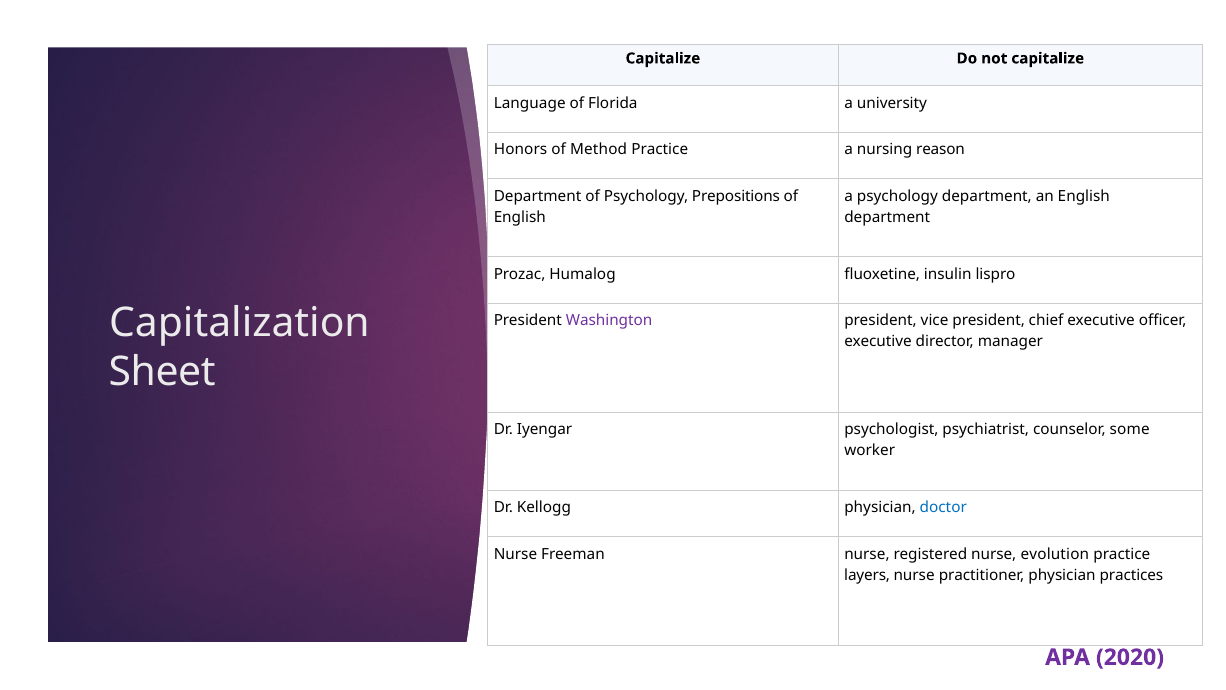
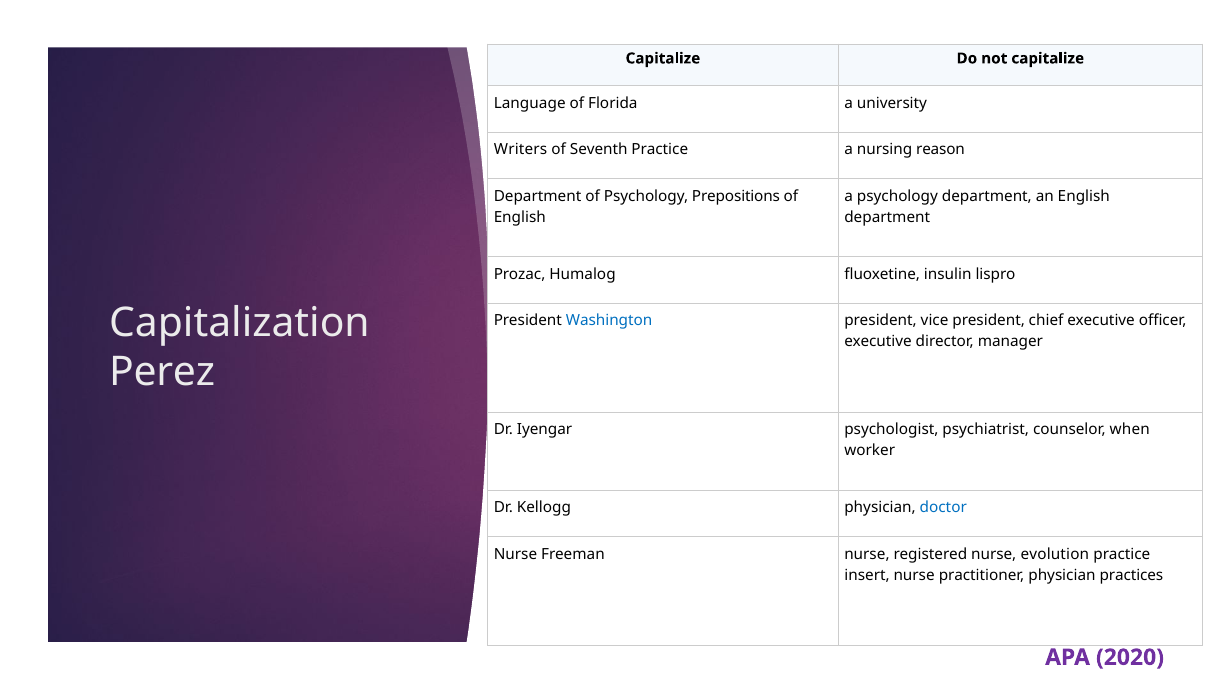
Honors: Honors -> Writers (521, 150)
Method: Method -> Seventh (599, 150)
Washington colour: purple -> blue (609, 321)
Sheet: Sheet -> Perez (162, 372)
some: some -> when (1130, 430)
layers: layers -> insert (867, 575)
